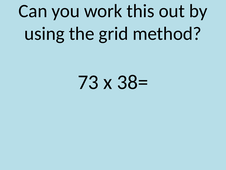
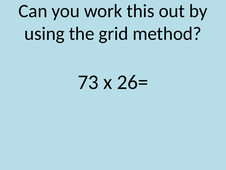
38=: 38= -> 26= (133, 82)
